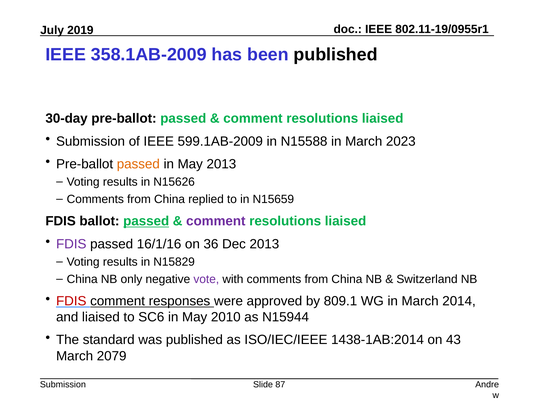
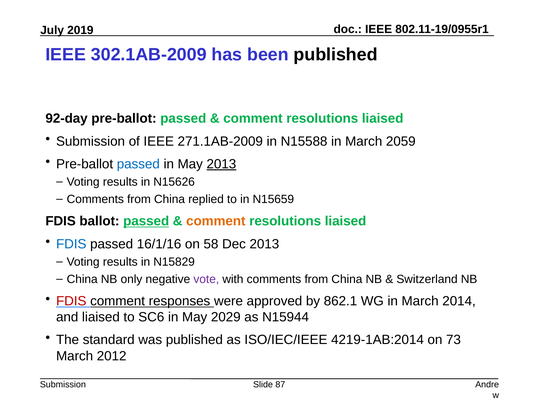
358.1AB-2009: 358.1AB-2009 -> 302.1AB-2009 (149, 55)
30-day: 30-day -> 92-day (67, 118)
599.1AB-2009: 599.1AB-2009 -> 271.1AB-2009 (220, 141)
2023: 2023 -> 2059 (401, 141)
passed colour: orange -> blue (138, 164)
2013 underline: none -> present (221, 164)
comment colour: purple -> orange (216, 221)
FDIS colour: purple -> blue (71, 244)
36: 36 -> 58 (211, 244)
809.1: 809.1 -> 862.1 (340, 301)
2010: 2010 -> 2029 (226, 317)
1438-1AB:2014: 1438-1AB:2014 -> 4219-1AB:2014 (377, 339)
43: 43 -> 73 (453, 339)
2079: 2079 -> 2012 (112, 355)
